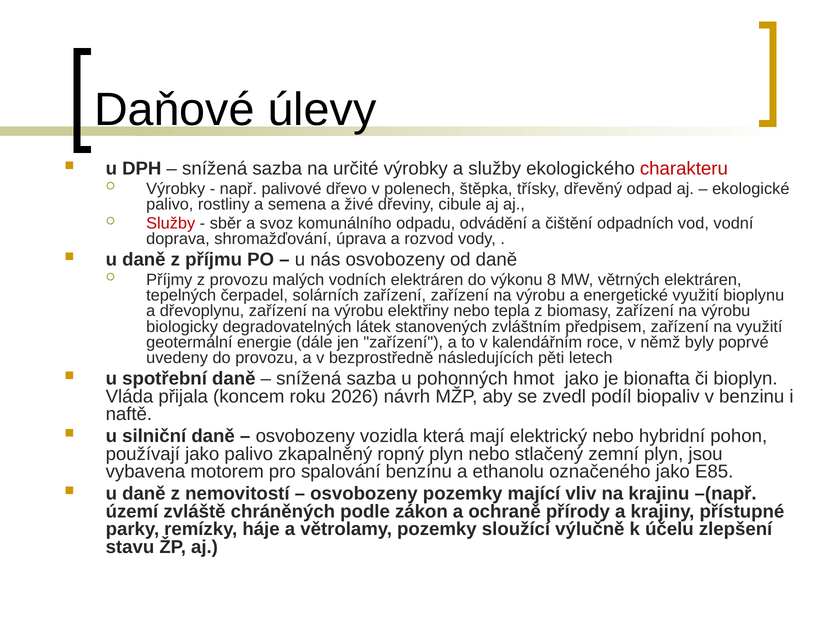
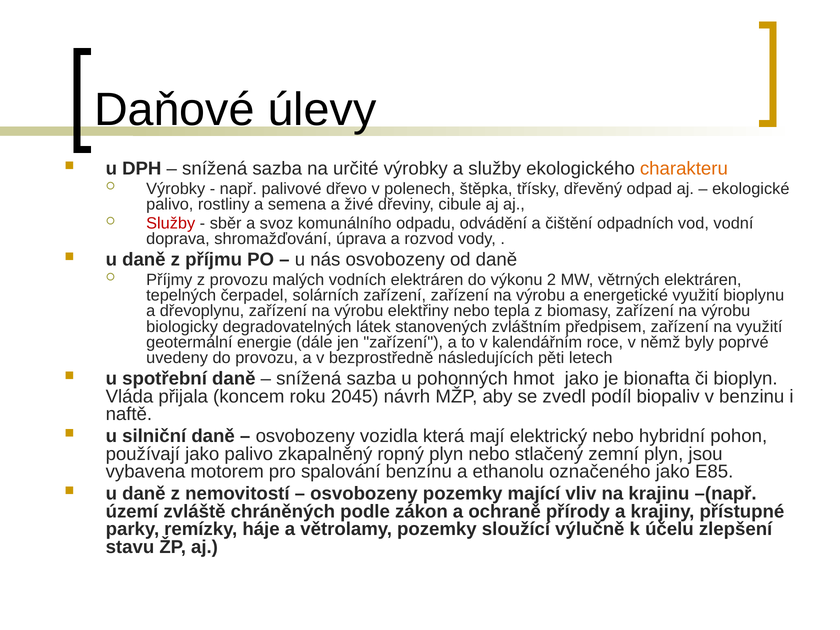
charakteru colour: red -> orange (684, 169)
8: 8 -> 2 (552, 280)
2026: 2026 -> 2045 (355, 396)
